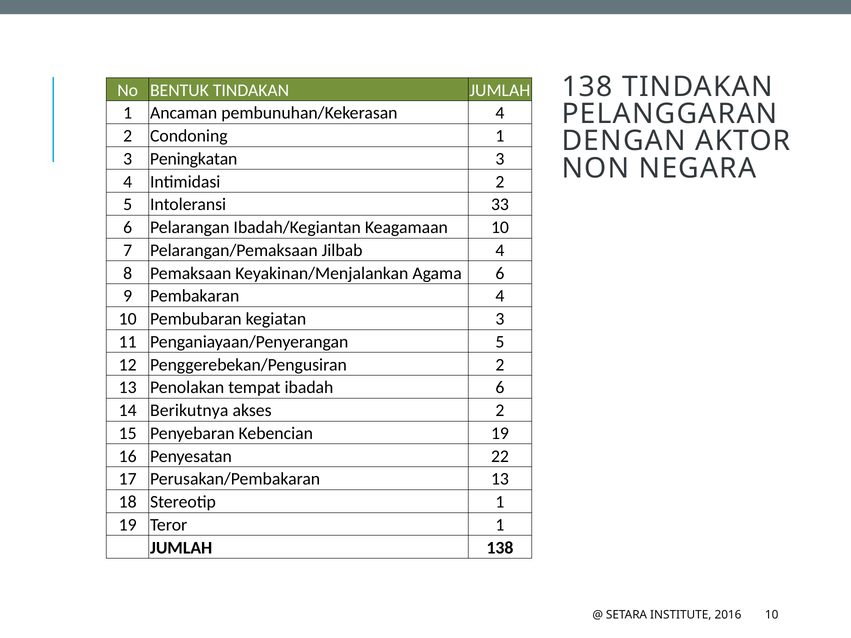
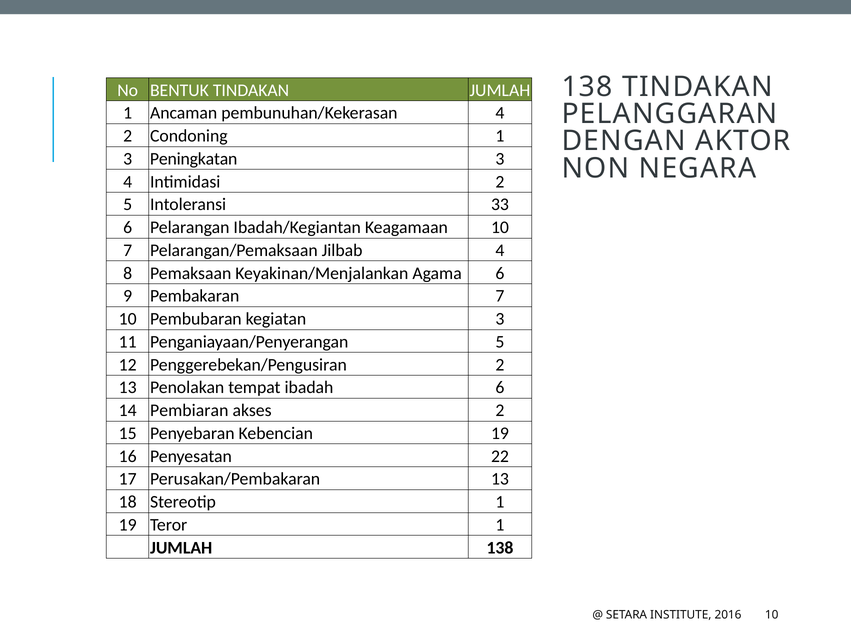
Pembakaran 4: 4 -> 7 (500, 296)
Berikutnya: Berikutnya -> Pembiaran (189, 411)
